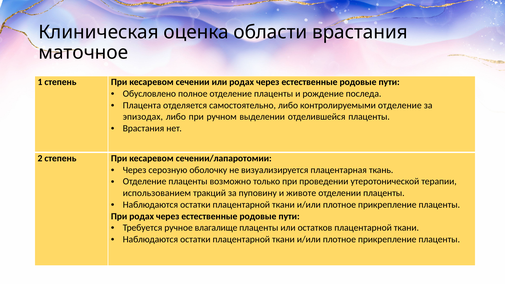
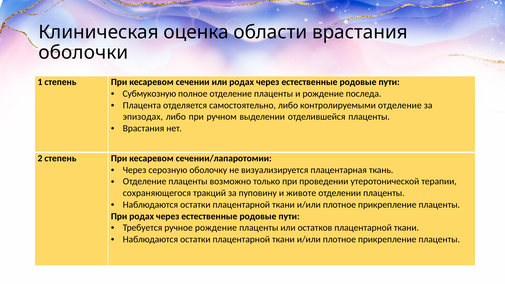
маточное: маточное -> оболочки (83, 53)
Обусловлено: Обусловлено -> Субмукозную (149, 94)
использованием: использованием -> сохраняющегося (157, 193)
ручное влагалище: влагалище -> рождение (216, 228)
